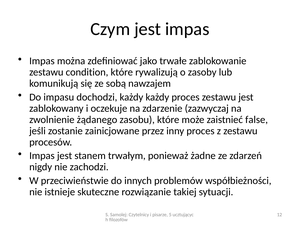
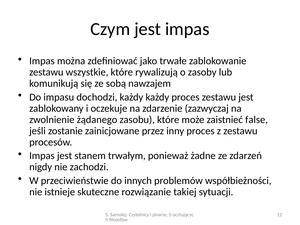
condition: condition -> wszystkie (87, 72)
